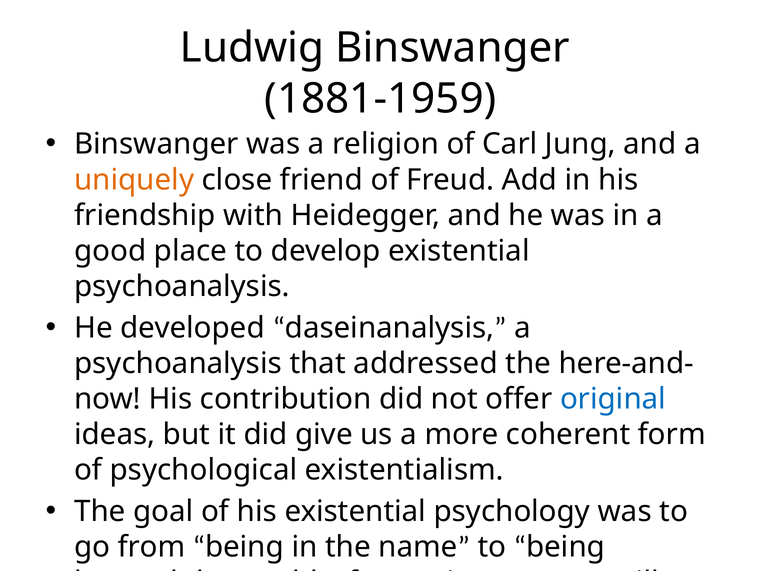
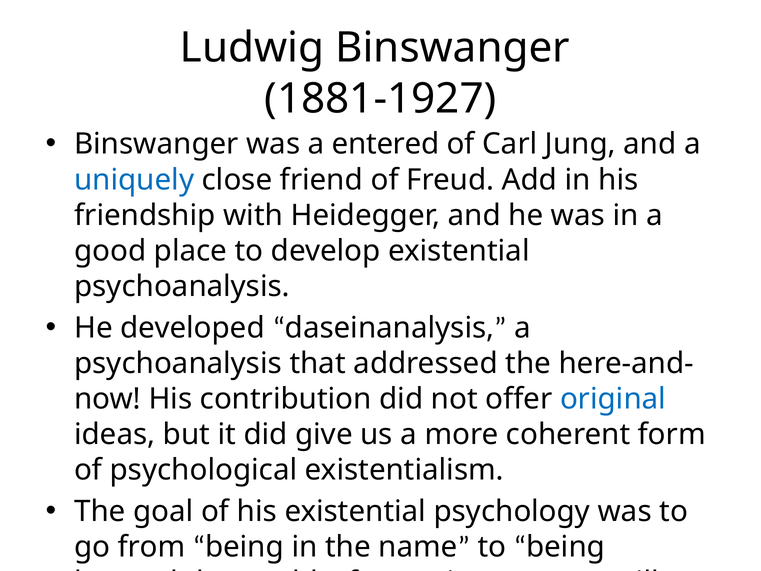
1881-1959: 1881-1959 -> 1881-1927 (380, 99)
religion: religion -> entered (386, 144)
uniquely colour: orange -> blue (134, 180)
